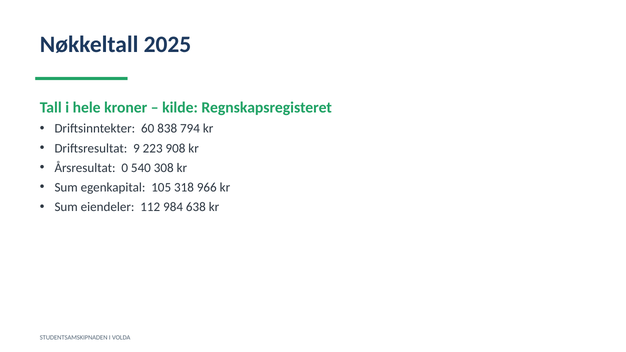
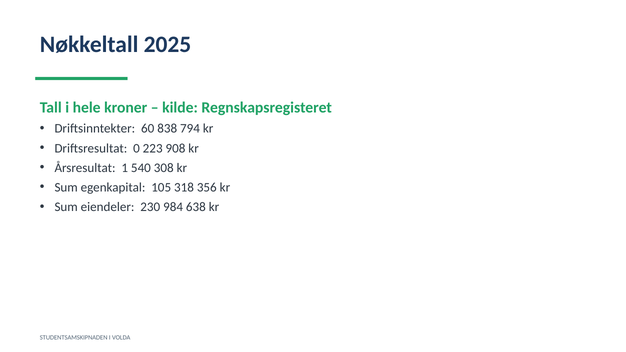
9: 9 -> 0 (137, 148)
0: 0 -> 1 (125, 168)
966: 966 -> 356 (207, 187)
112: 112 -> 230 (150, 207)
